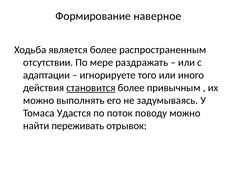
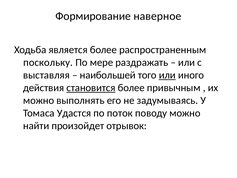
отсутствии: отсутствии -> поскольку (48, 62)
адаптации: адаптации -> выставляя (46, 75)
игнорируете: игнорируете -> наибольшей (108, 75)
или underline: none -> present (167, 75)
переживать: переживать -> произойдет (78, 126)
